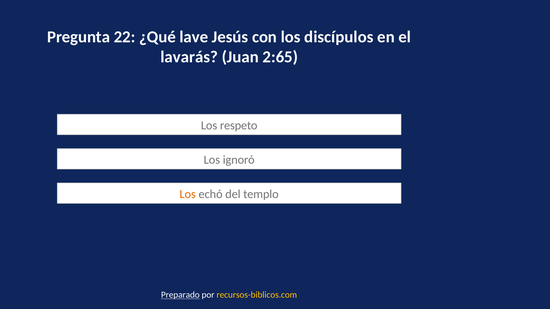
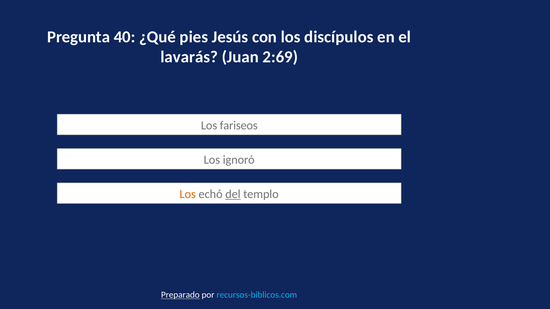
22: 22 -> 40 (125, 37)
lave: lave -> pies (194, 37)
2:65: 2:65 -> 2:69 (280, 57)
respeto: respeto -> fariseos (239, 126)
del underline: none -> present (233, 194)
recursos-biblicos.com colour: yellow -> light blue (257, 295)
